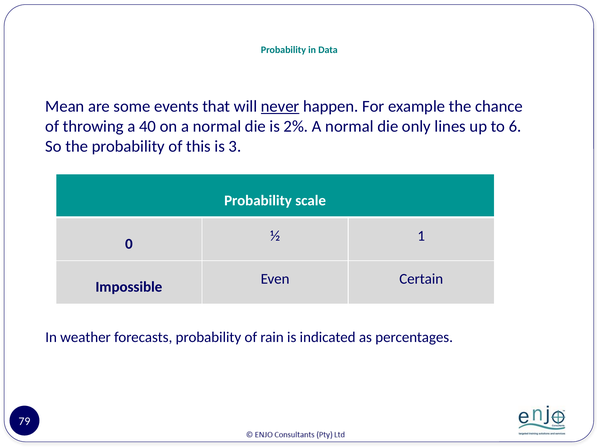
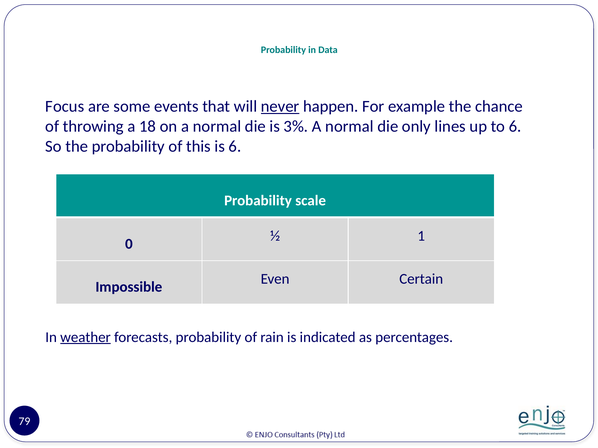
Mean: Mean -> Focus (65, 107)
40: 40 -> 18 (148, 127)
2%: 2% -> 3% (296, 127)
is 3: 3 -> 6 (235, 147)
weather underline: none -> present (86, 337)
